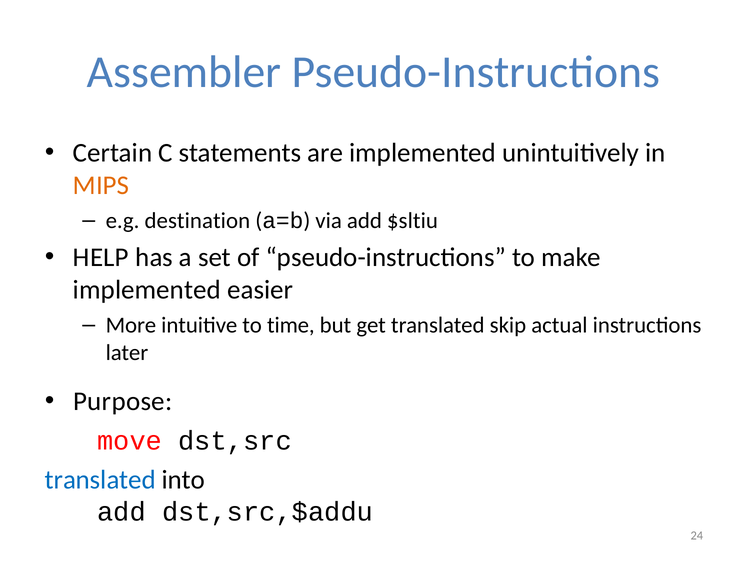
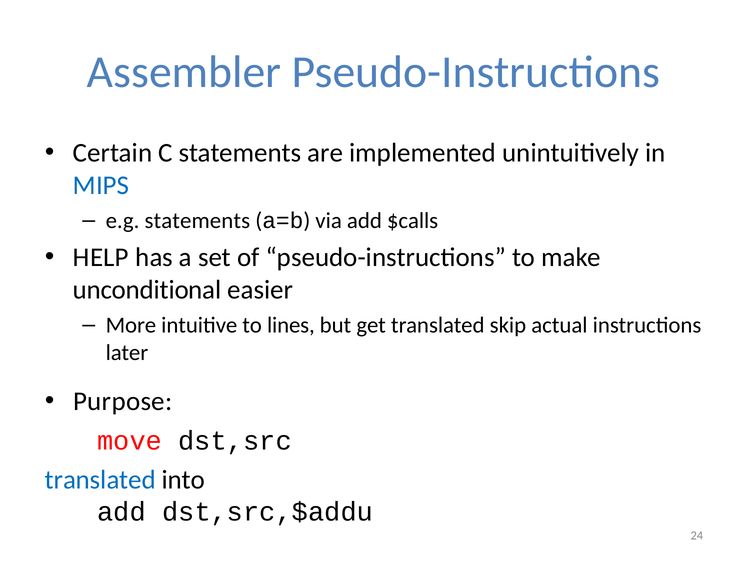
MIPS colour: orange -> blue (101, 185)
e.g destination: destination -> statements (197, 221)
$sltiu: $sltiu -> $calls (413, 221)
implemented: implemented -> unconditional (147, 290)
time: time -> lines (291, 325)
